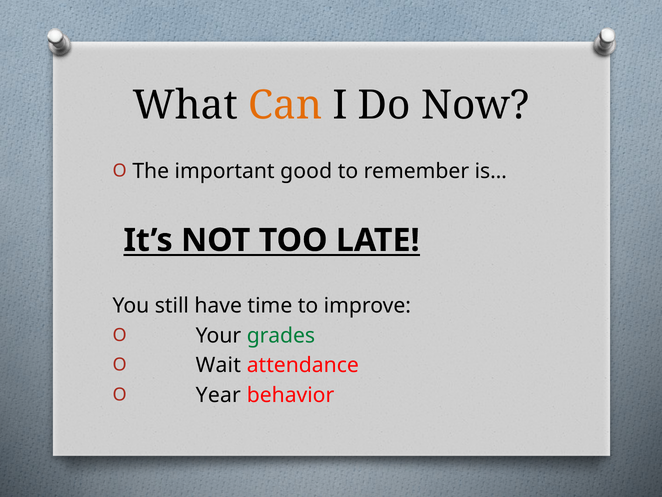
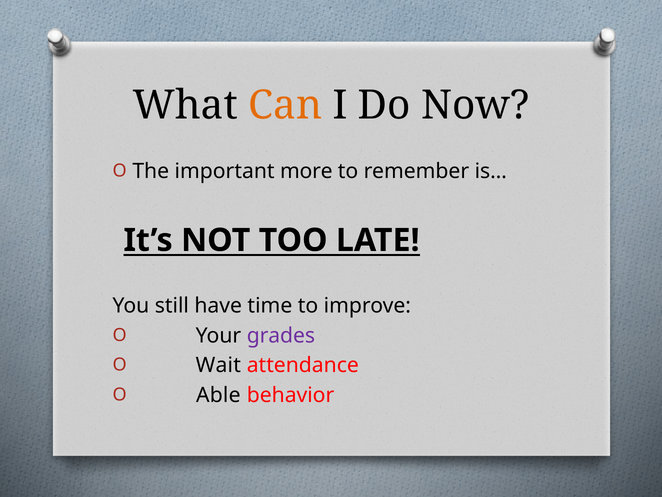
good: good -> more (306, 171)
grades colour: green -> purple (281, 335)
Year: Year -> Able (218, 395)
